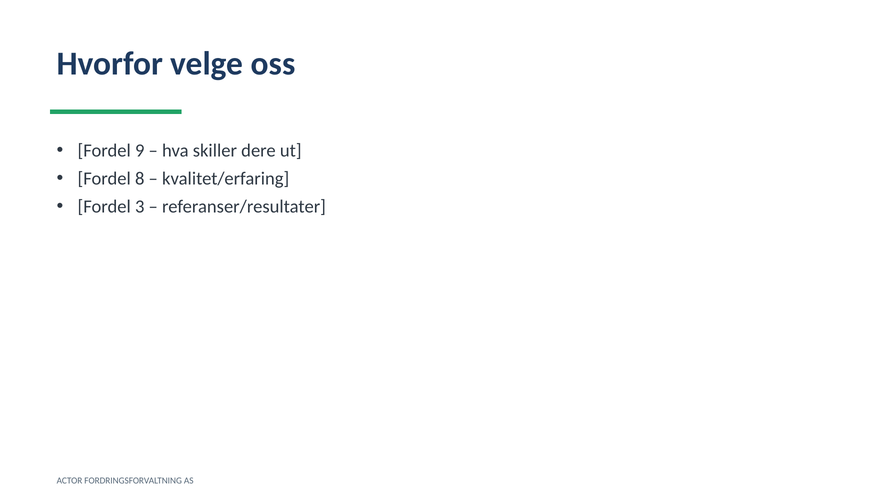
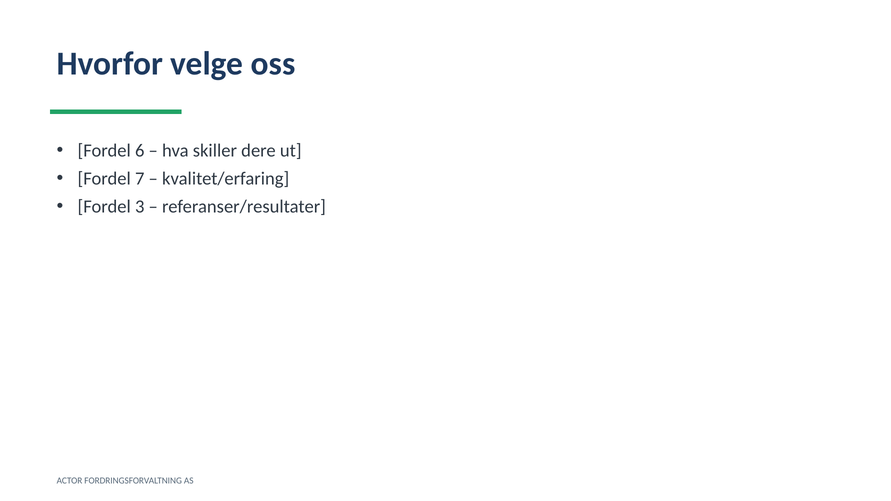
9: 9 -> 6 (140, 151)
8: 8 -> 7 (140, 179)
